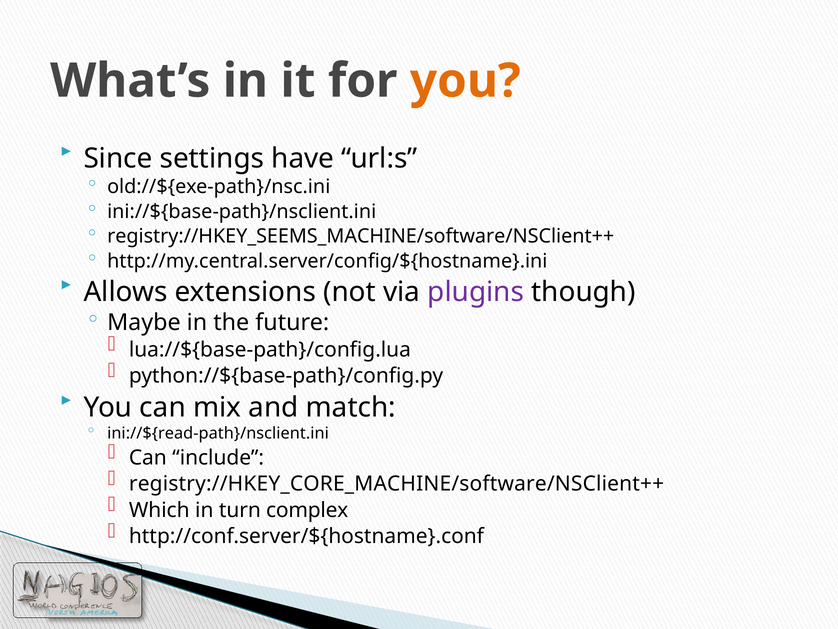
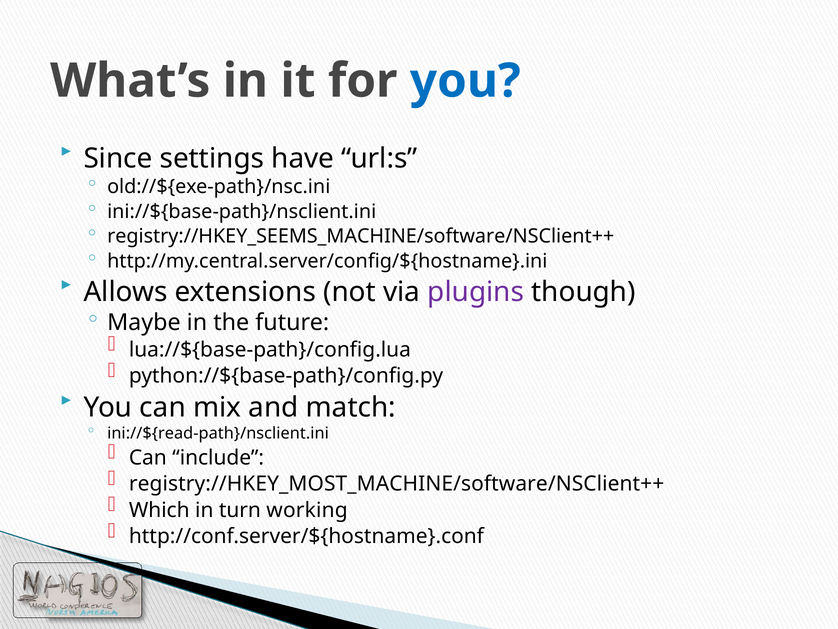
you colour: orange -> blue (465, 81)
registry://HKEY_CORE_MACHINE/software/NSClient++: registry://HKEY_CORE_MACHINE/software/NSClient++ -> registry://HKEY_MOST_MACHINE/software/NSClient++ (397, 484)
complex: complex -> working (307, 510)
